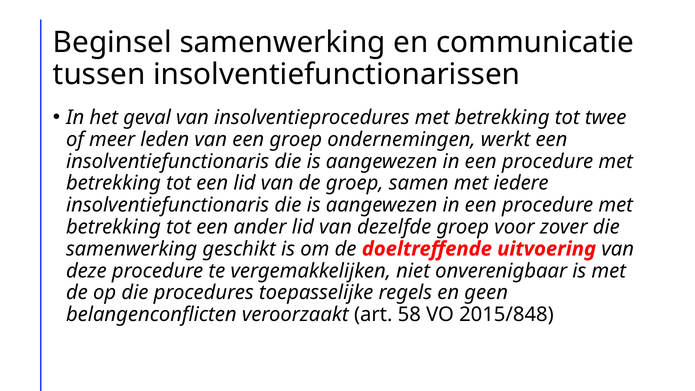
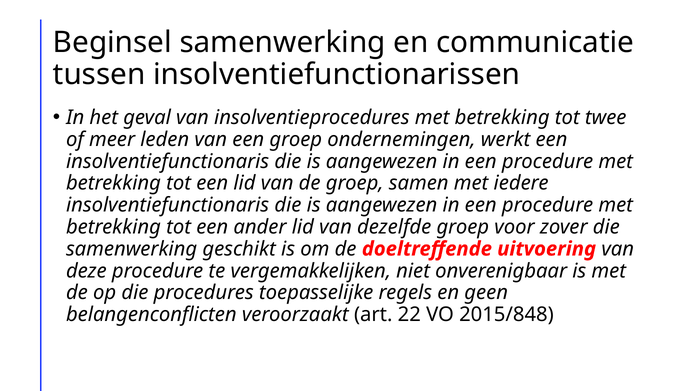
58: 58 -> 22 (409, 315)
